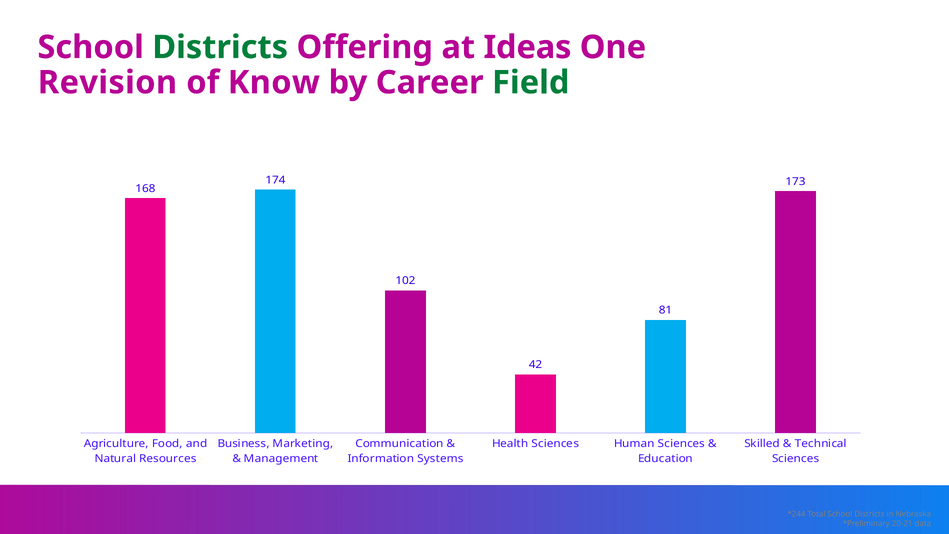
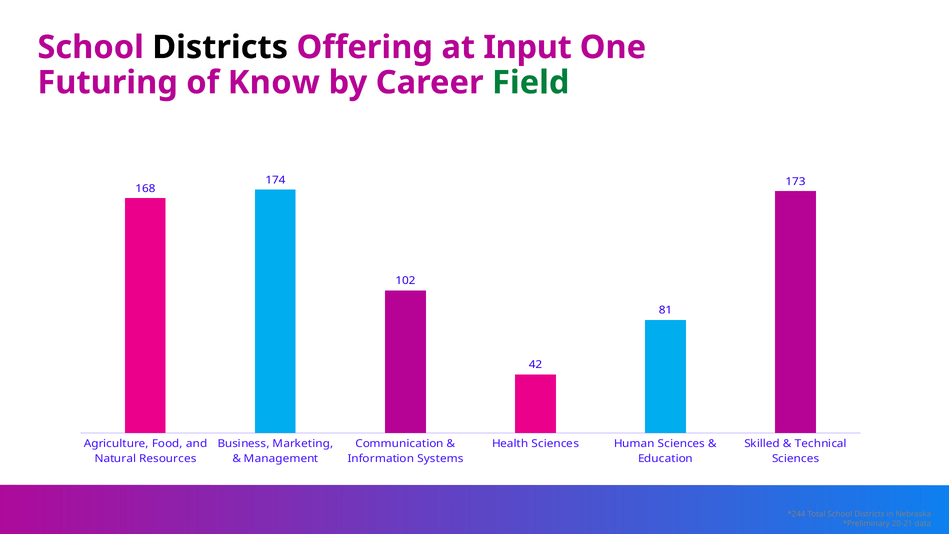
Districts colour: green -> black (220, 47)
Ideas: Ideas -> Input (528, 47)
Revision: Revision -> Futuring (108, 83)
